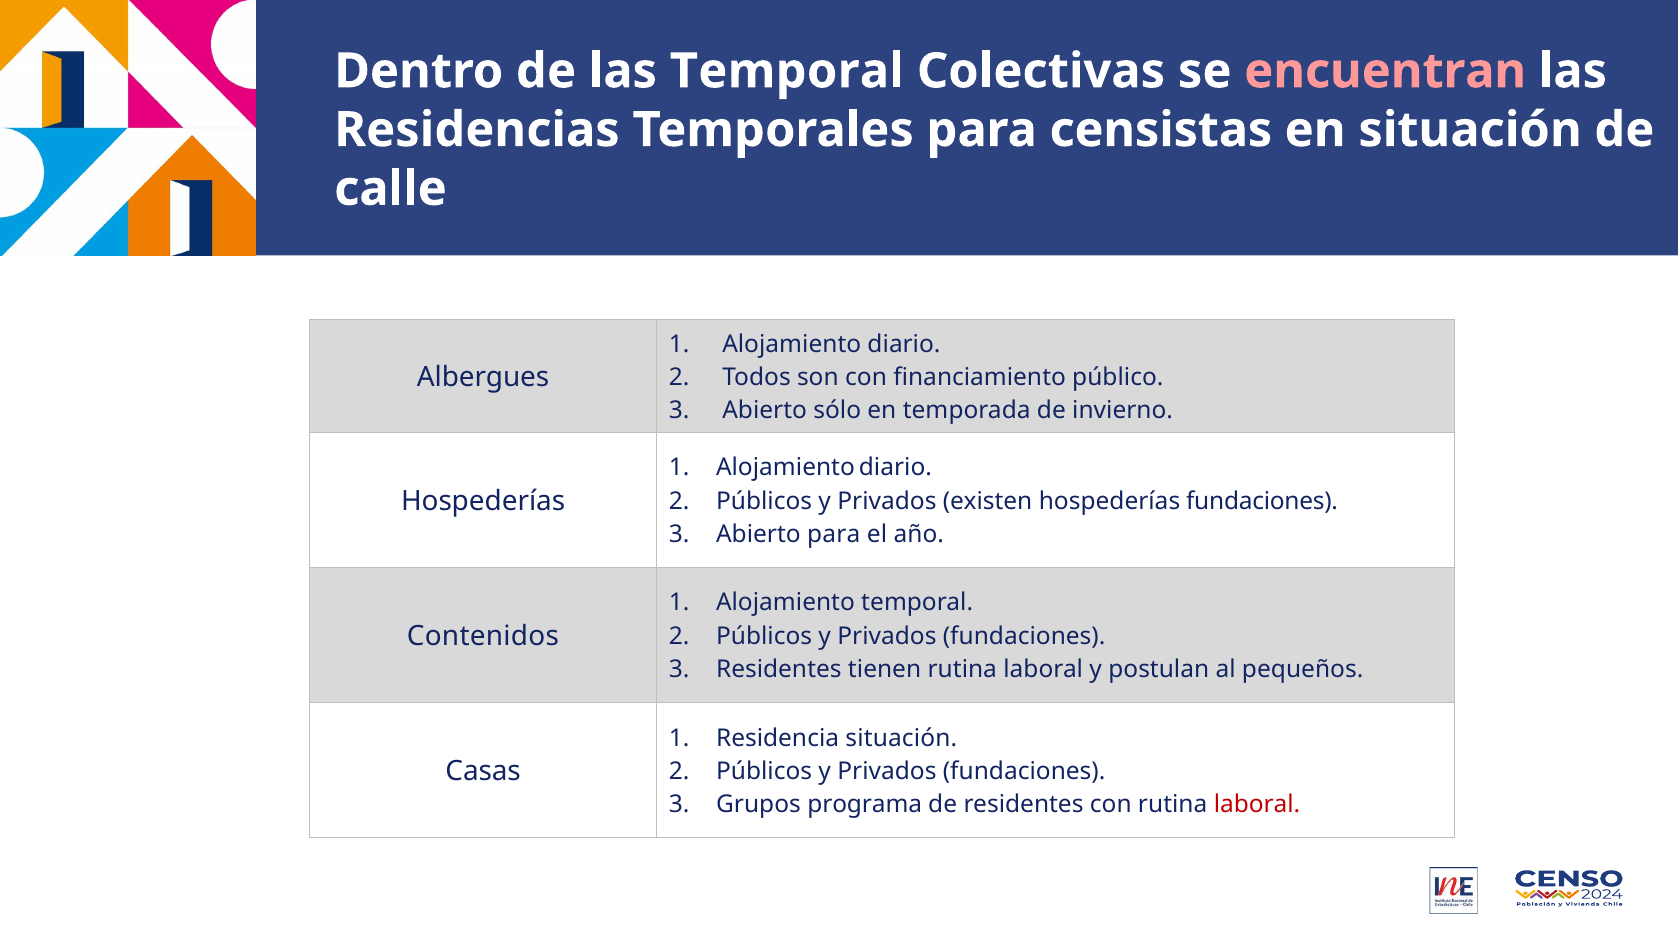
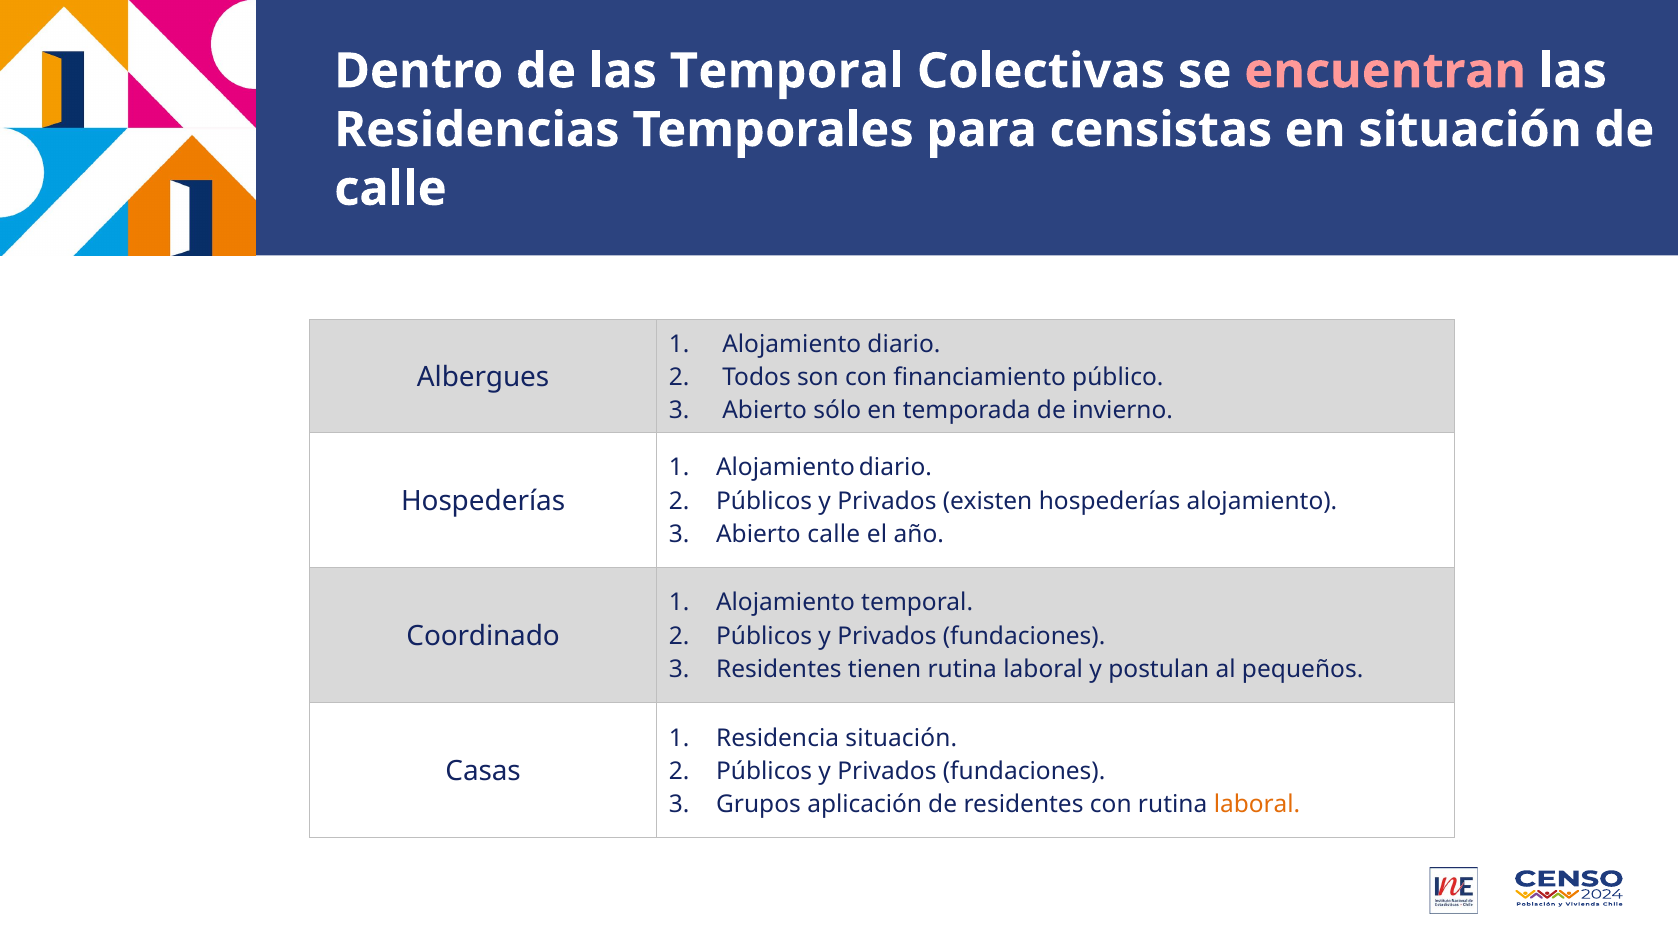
hospederías fundaciones: fundaciones -> alojamiento (1262, 501)
Abierto para: para -> calle (834, 535)
Contenidos: Contenidos -> Coordinado (483, 636)
programa: programa -> aplicación (865, 805)
laboral colour: red -> orange (1257, 805)
